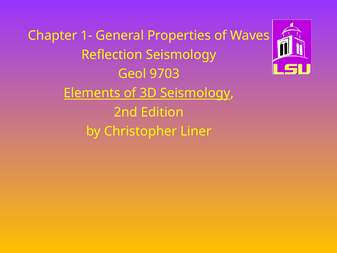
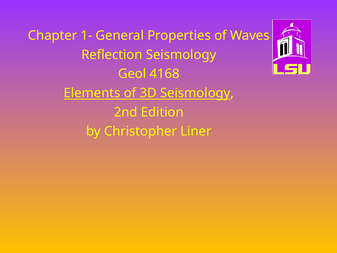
9703: 9703 -> 4168 (165, 74)
